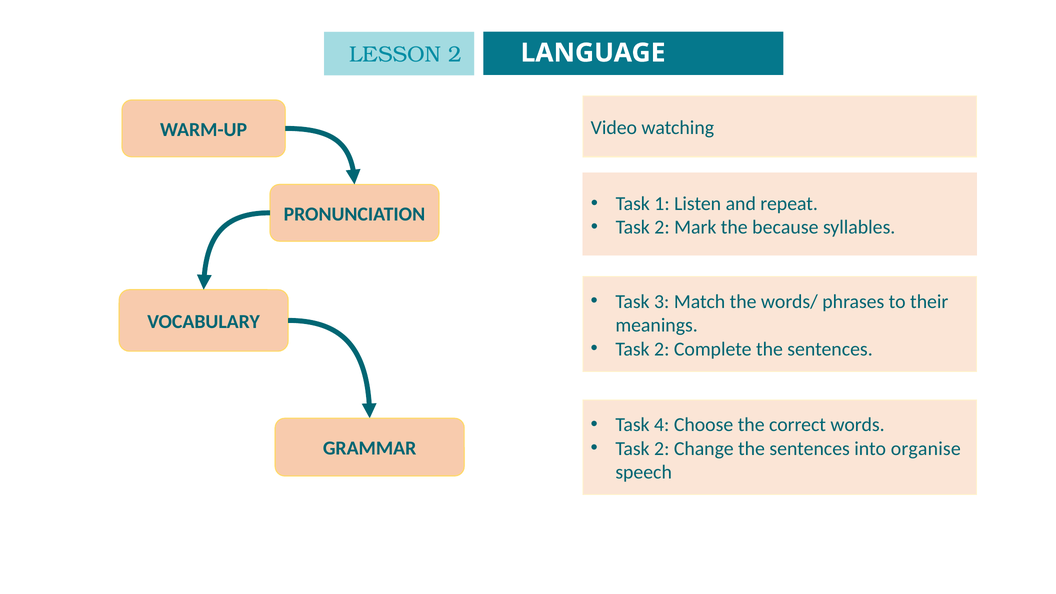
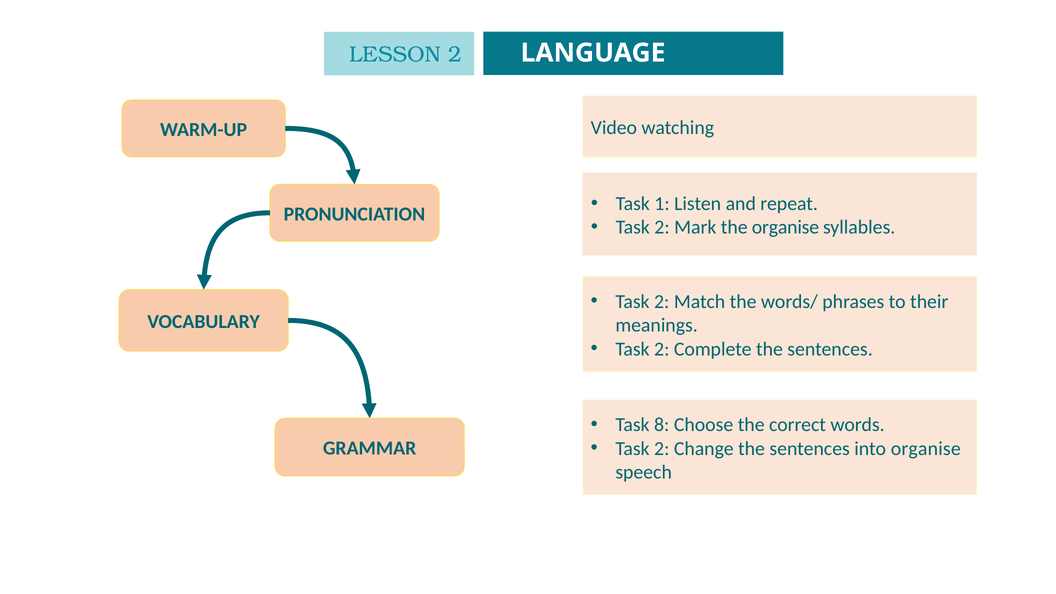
the because: because -> organise (785, 227)
3: 3 -> 2 (662, 301)
4: 4 -> 8 (662, 425)
